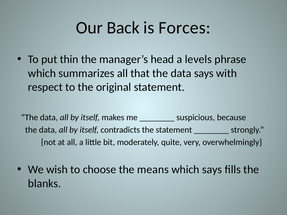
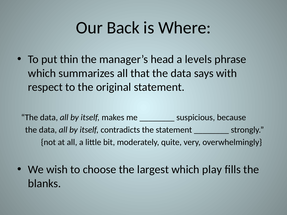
Forces: Forces -> Where (185, 28)
means: means -> largest (153, 170)
which says: says -> play (212, 170)
